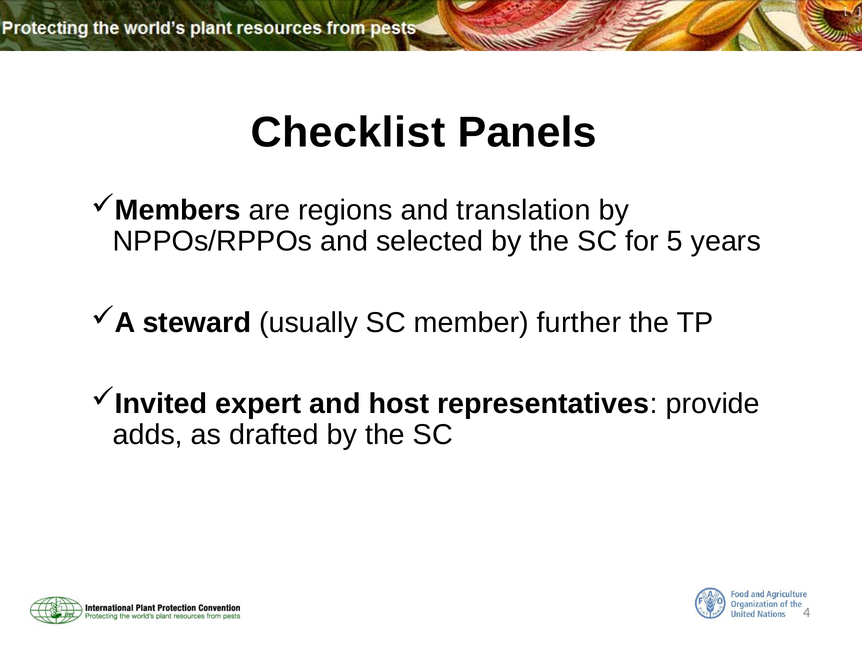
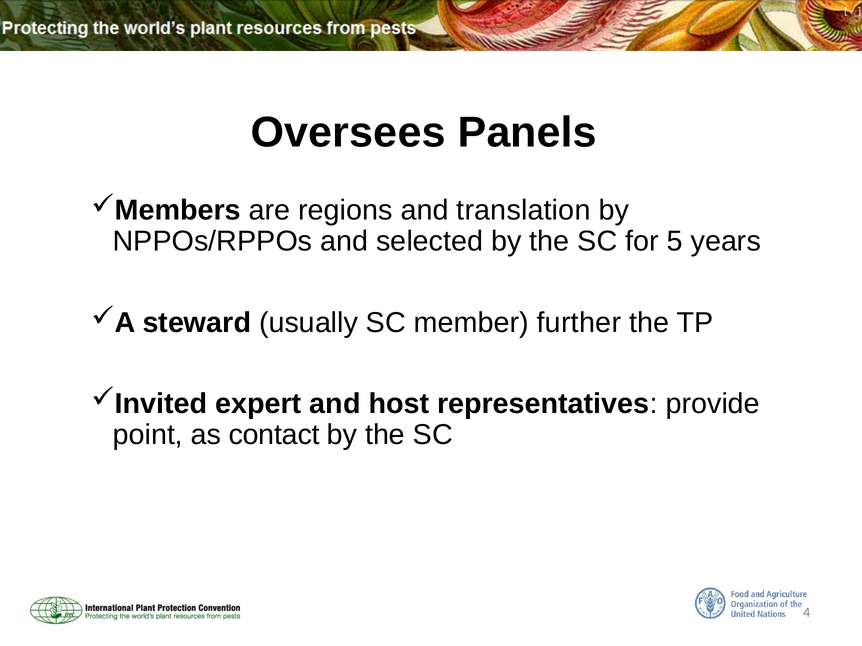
Checklist: Checklist -> Oversees (348, 133)
adds: adds -> point (148, 435)
drafted: drafted -> contact (274, 435)
